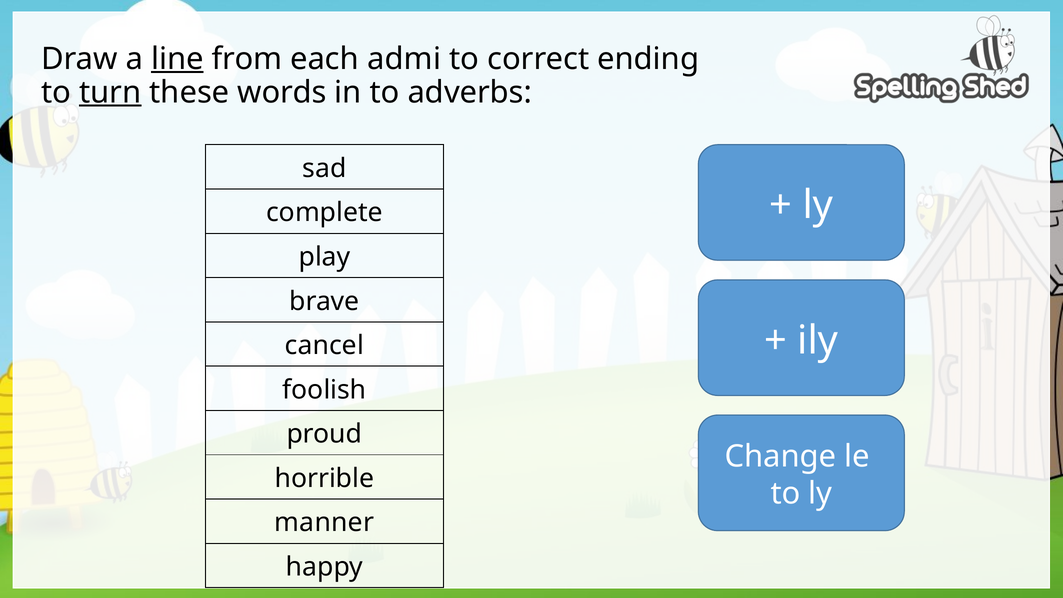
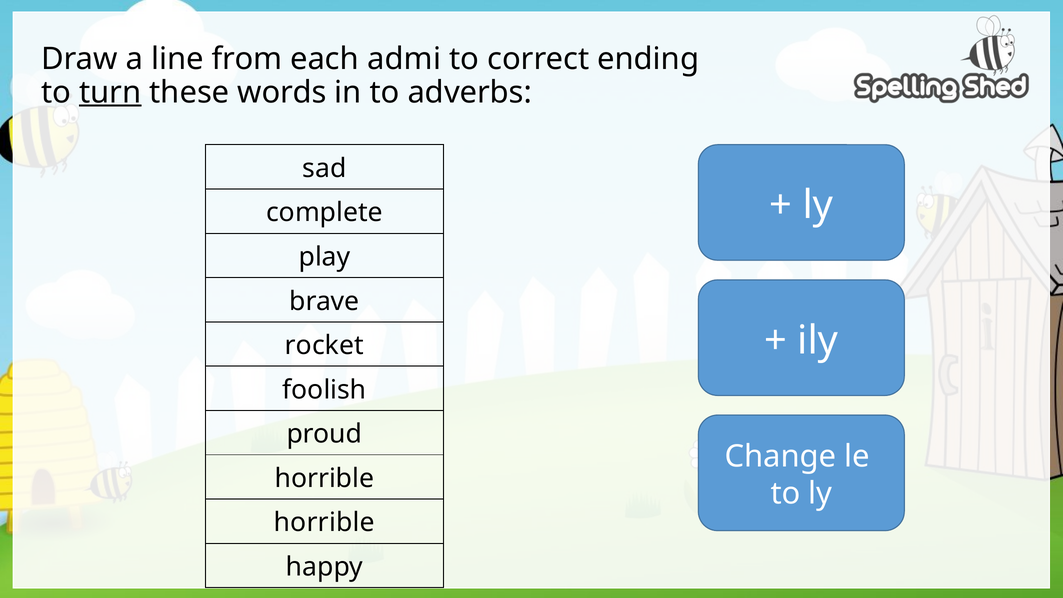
line underline: present -> none (177, 59)
cancel: cancel -> rocket (324, 345)
manner: manner -> horrible (324, 523)
